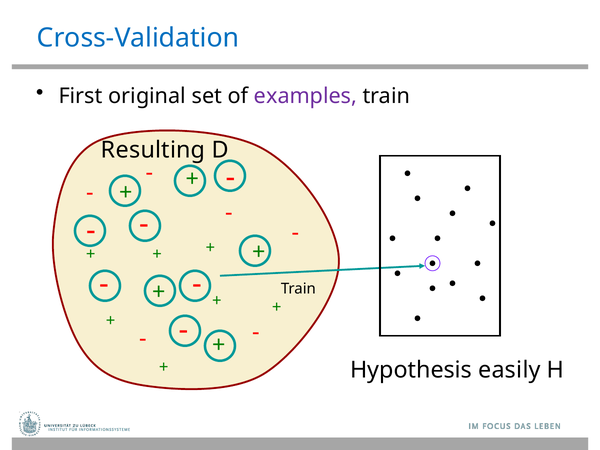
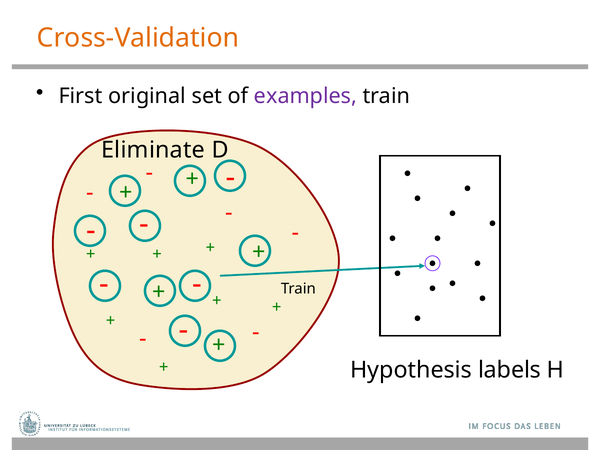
Cross-Validation colour: blue -> orange (138, 38)
Resulting: Resulting -> Eliminate (153, 150)
easily: easily -> labels (510, 370)
